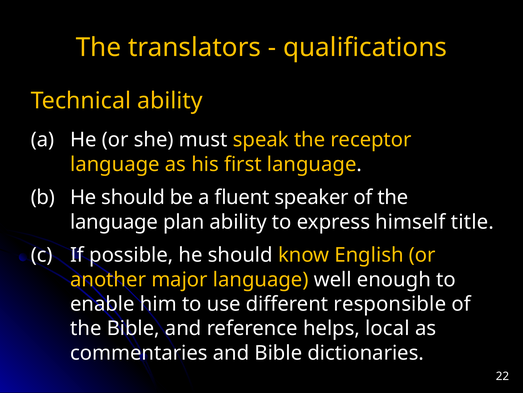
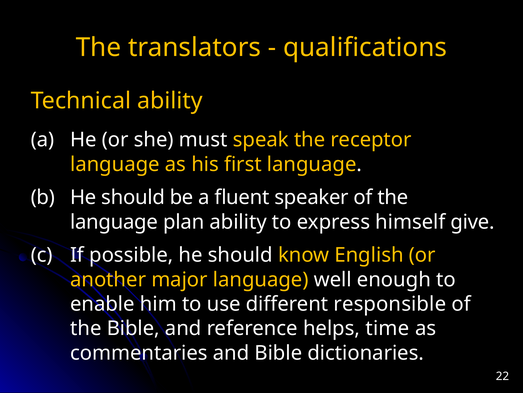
title: title -> give (473, 222)
local: local -> time (387, 328)
